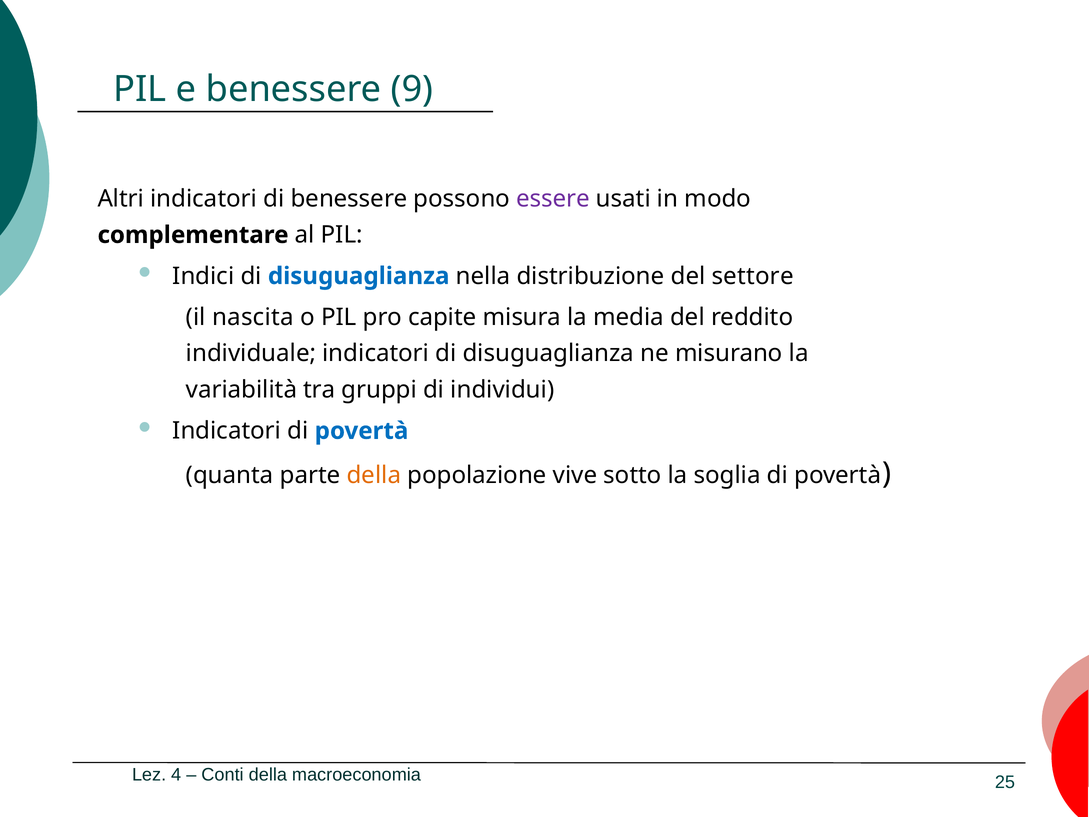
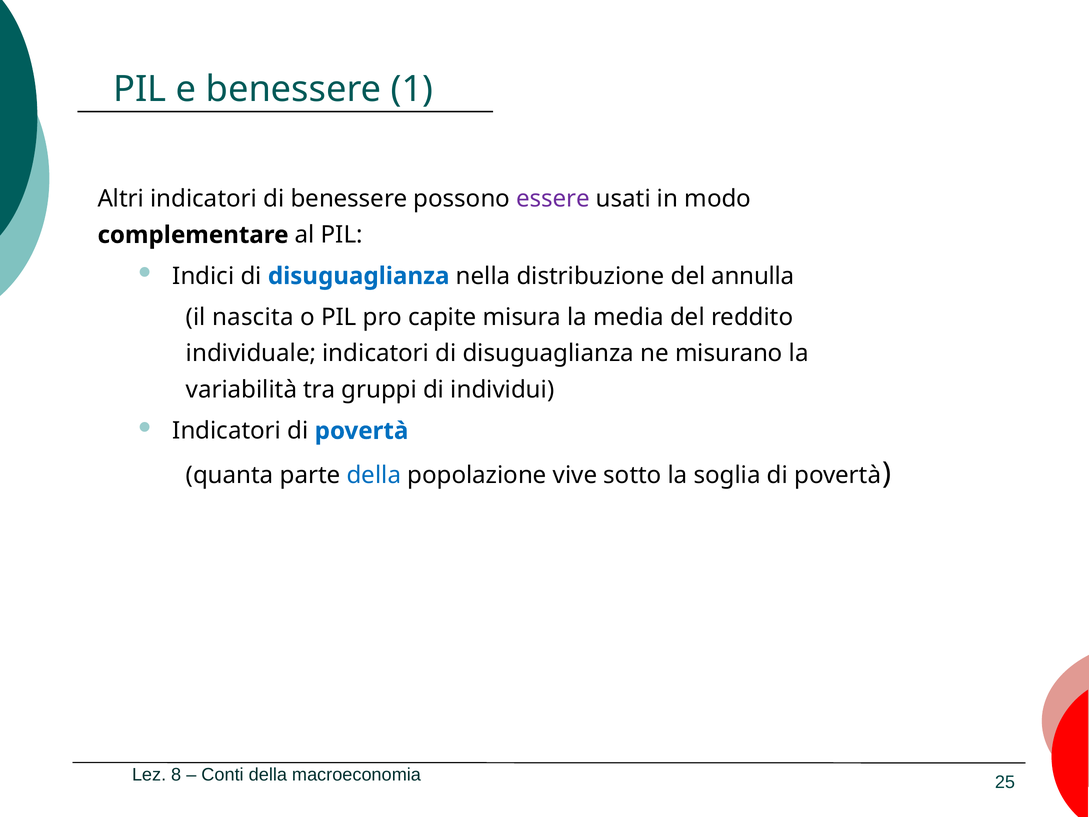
9: 9 -> 1 (412, 89)
settore: settore -> annulla (753, 276)
della colour: orange -> blue (374, 475)
4: 4 -> 8 (176, 774)
